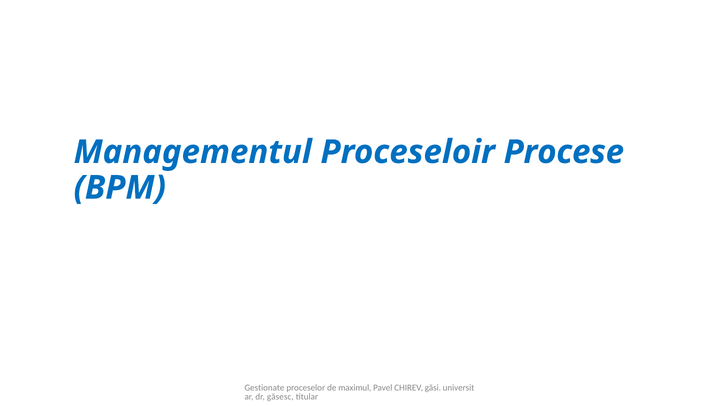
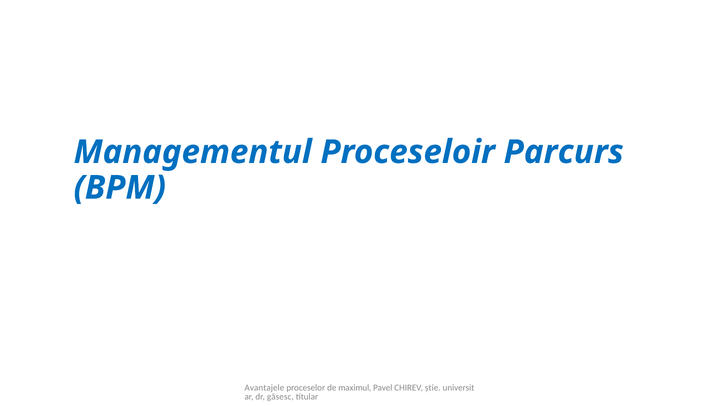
Procese: Procese -> Parcurs (564, 152)
Gestionate: Gestionate -> Avantajele (264, 388)
găsi: găsi -> știe (433, 388)
